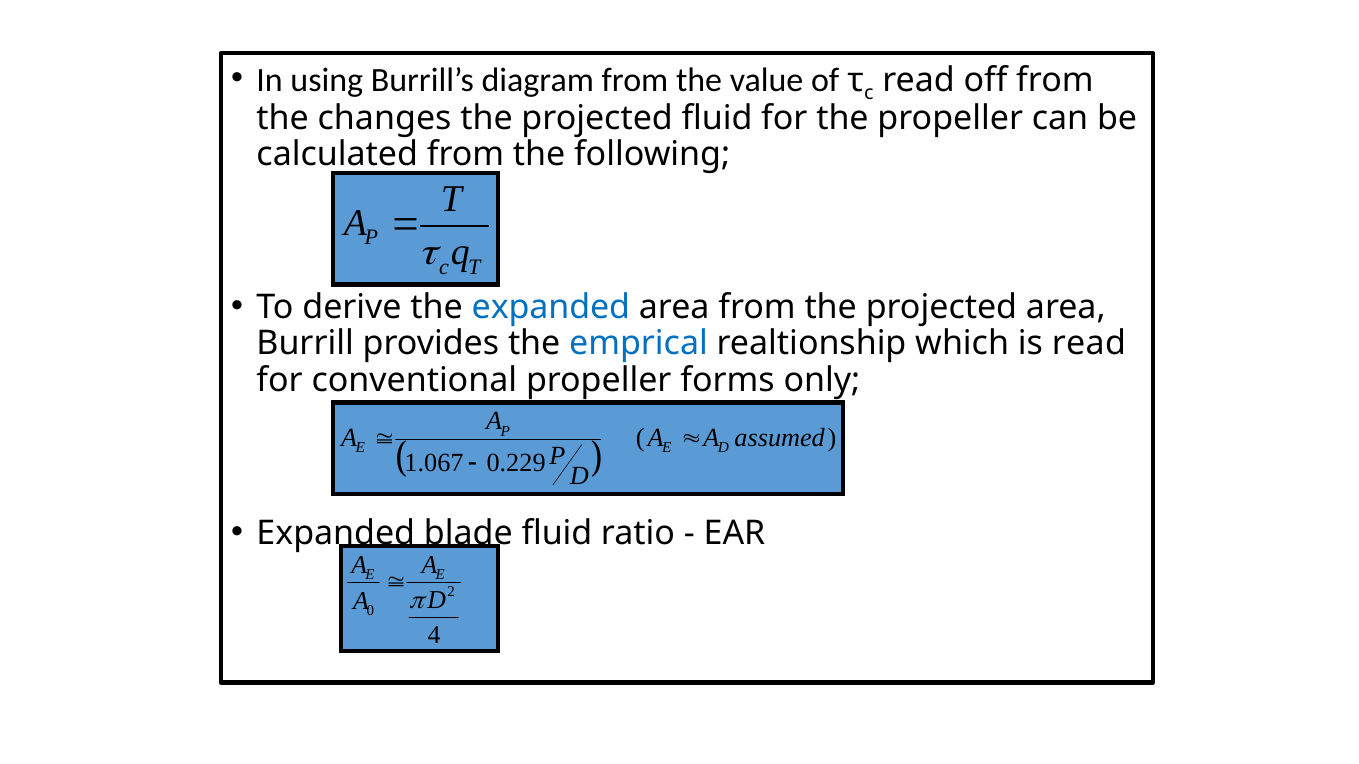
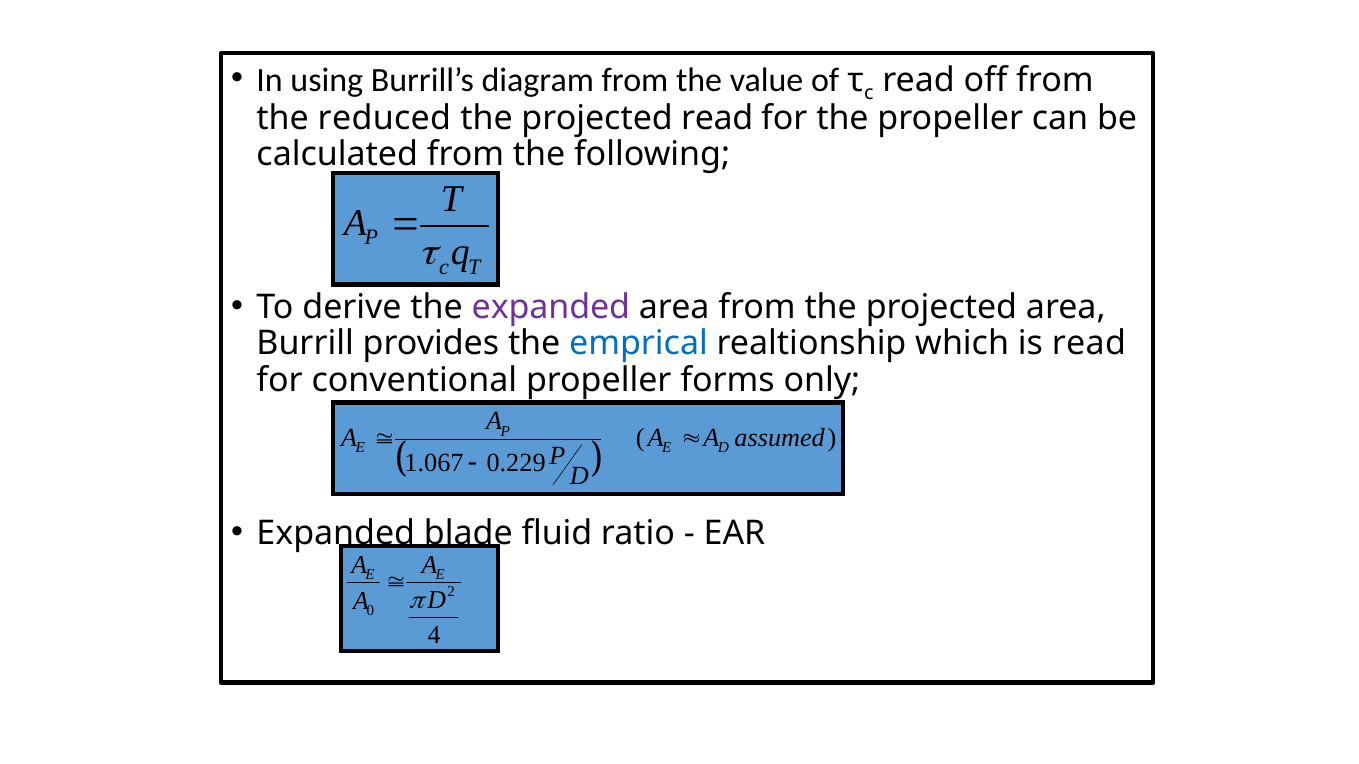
changes: changes -> reduced (384, 118)
projected fluid: fluid -> read (717, 118)
expanded colour: blue -> purple (551, 307)
